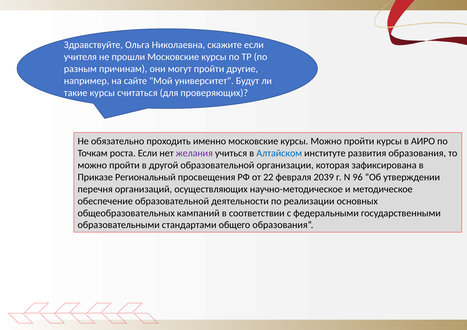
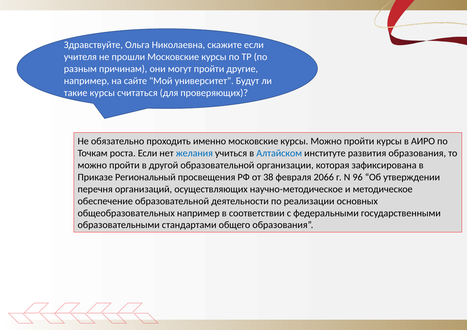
желания colour: purple -> blue (194, 153)
22: 22 -> 38 (268, 177)
2039: 2039 -> 2066 (324, 177)
общеобразовательных кампаний: кампаний -> например (198, 213)
